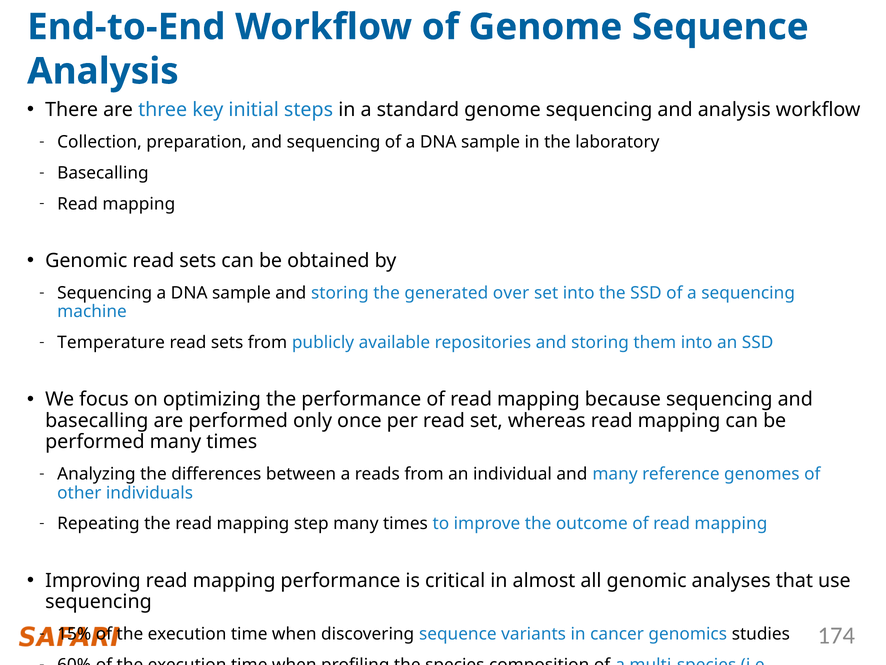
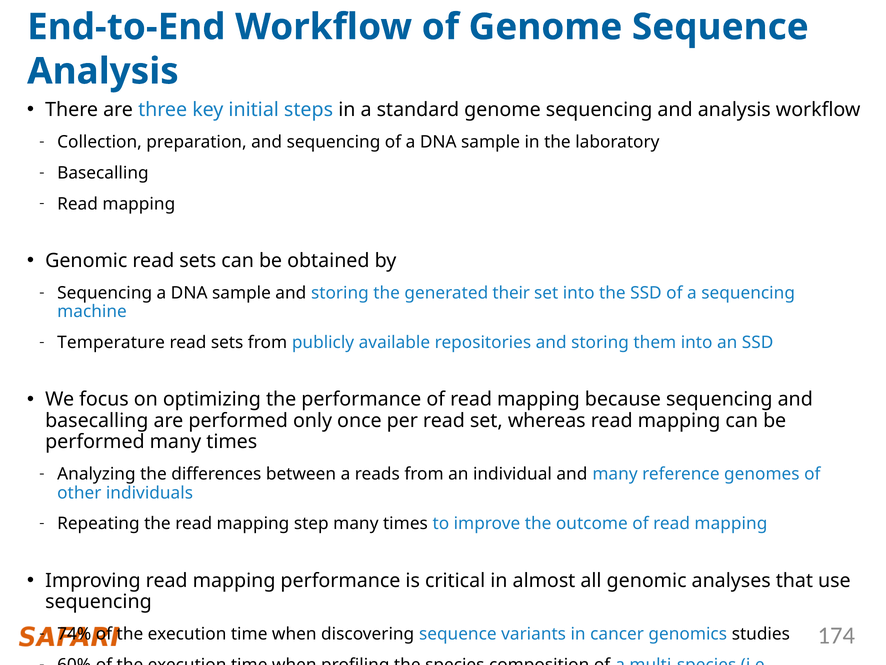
over: over -> their (511, 293)
15%: 15% -> 74% (74, 634)
